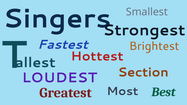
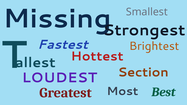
Singers: Singers -> Missing (57, 19)
